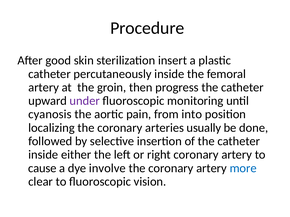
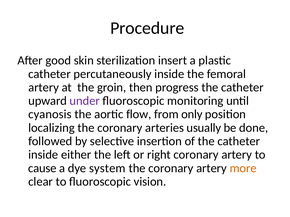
pain: pain -> flow (139, 115)
into: into -> only (192, 115)
involve: involve -> system (107, 169)
more colour: blue -> orange (243, 169)
